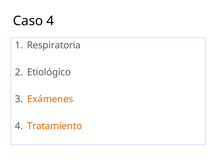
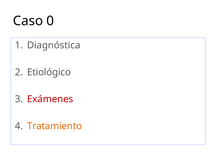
Caso 4: 4 -> 0 (50, 21)
Respiratoria: Respiratoria -> Diagnóstica (54, 45)
Exámenes colour: orange -> red (50, 99)
